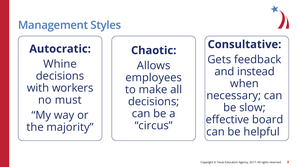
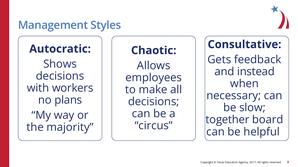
Whine: Whine -> Shows (60, 64)
must: must -> plans (68, 100)
effective: effective -> together (227, 120)
